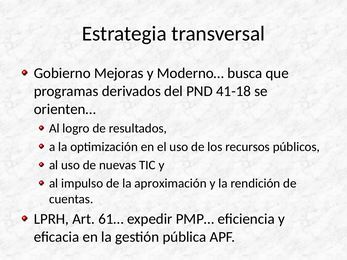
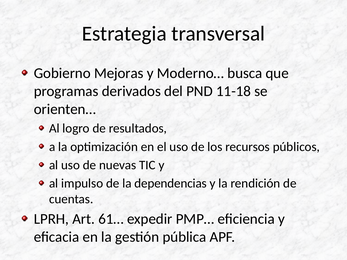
41-18: 41-18 -> 11-18 (234, 91)
aproximación: aproximación -> dependencias (171, 184)
